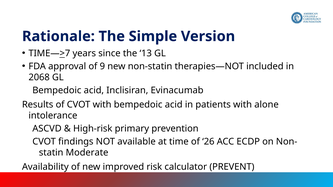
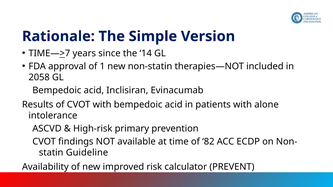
13: 13 -> 14 (146, 53)
9: 9 -> 1 (102, 66)
2068: 2068 -> 2058 (39, 77)
26: 26 -> 82 (208, 142)
Moderate: Moderate -> Guideline (87, 153)
